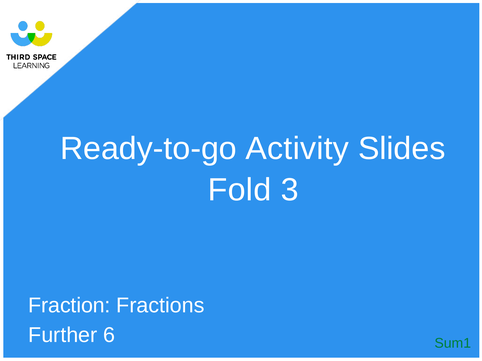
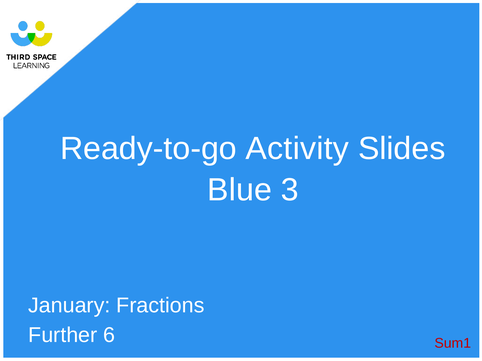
Fold: Fold -> Blue (240, 190)
Fraction: Fraction -> January (69, 306)
Sum1 colour: green -> red (453, 344)
